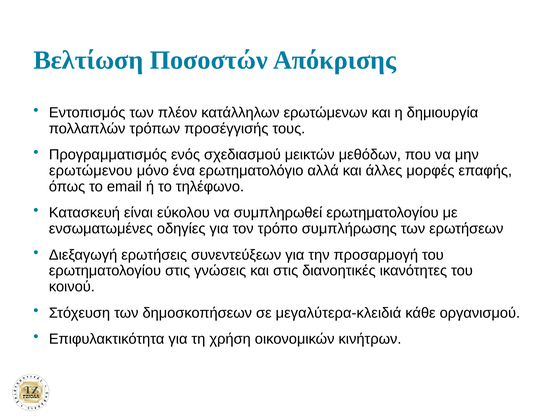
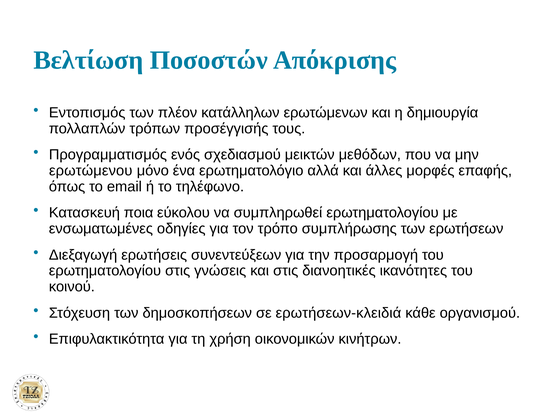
είναι: είναι -> ποια (139, 213)
μεγαλύτερα-κλειδιά: μεγαλύτερα-κλειδιά -> ερωτήσεων-κλειδιά (338, 313)
